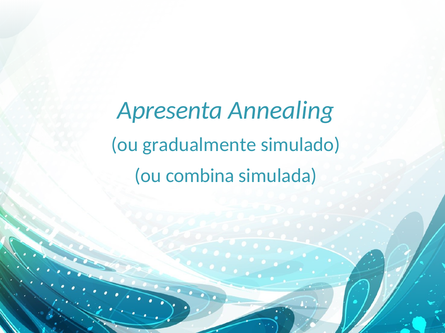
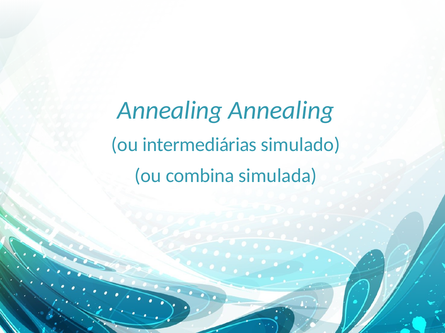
Apresenta: Apresenta -> Annealing (170, 110)
gradualmente: gradualmente -> intermediárias (200, 145)
